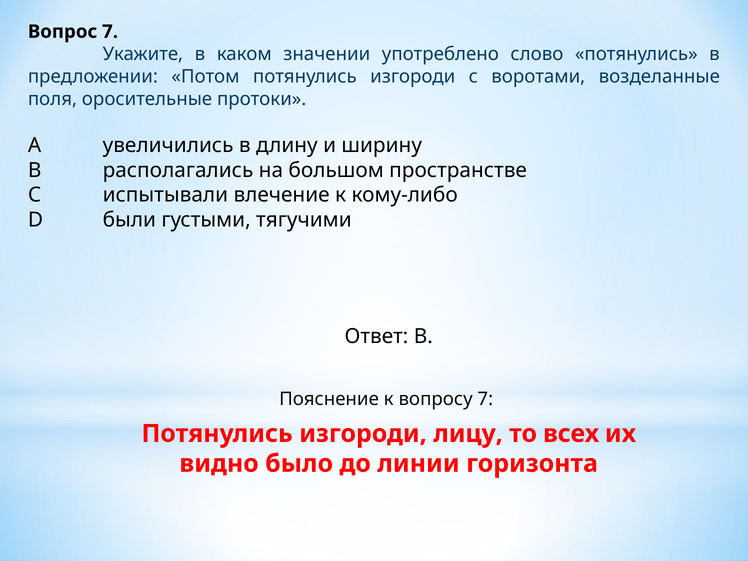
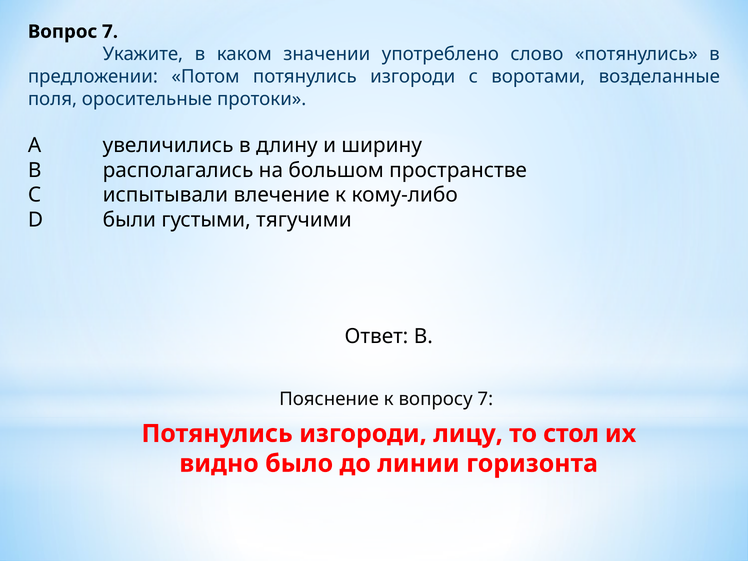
всех: всех -> стол (571, 434)
